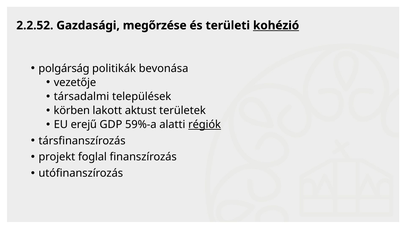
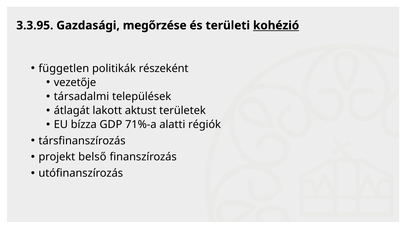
2.2.52: 2.2.52 -> 3.3.95 (35, 25)
polgárság: polgárság -> független (64, 68)
bevonása: bevonása -> részeként (164, 68)
körben: körben -> átlagát (72, 110)
erejű: erejű -> bízza (84, 124)
59%-a: 59%-a -> 71%-a (141, 124)
régiók underline: present -> none (205, 124)
foglal: foglal -> belső (92, 157)
